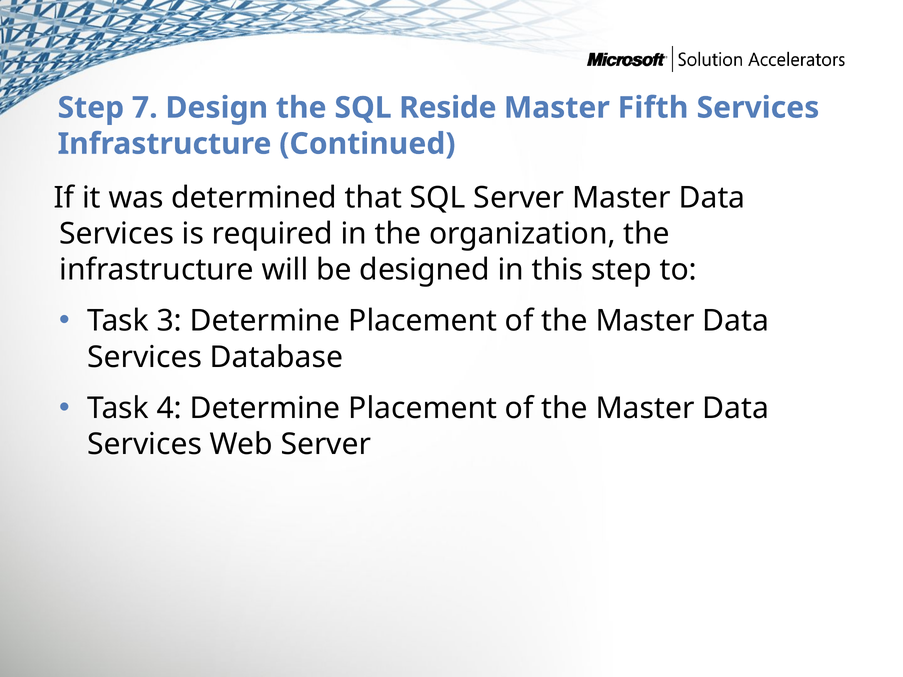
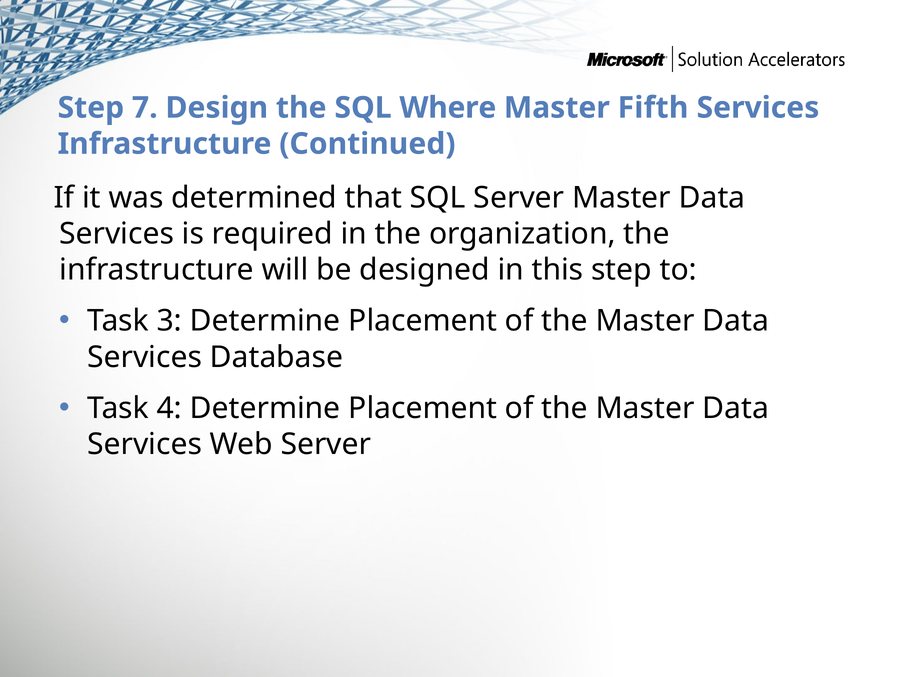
Reside: Reside -> Where (448, 108)
